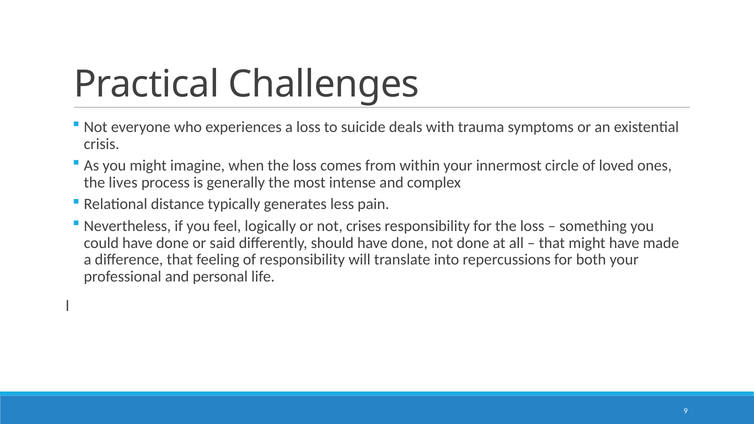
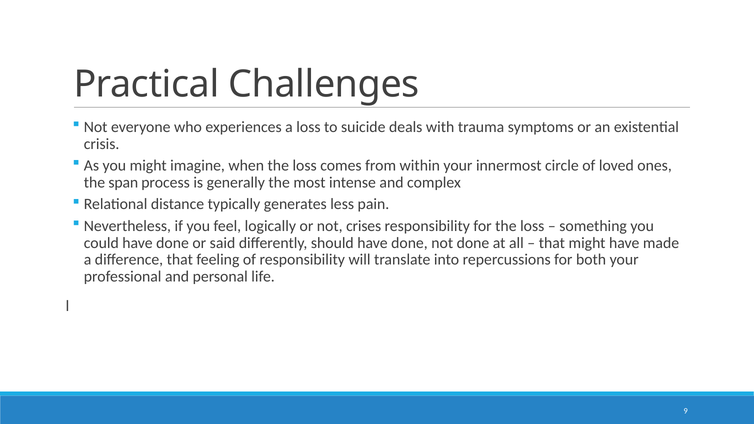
lives: lives -> span (123, 183)
